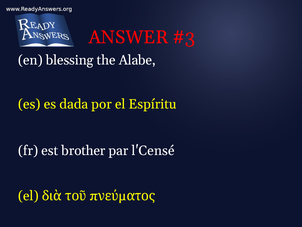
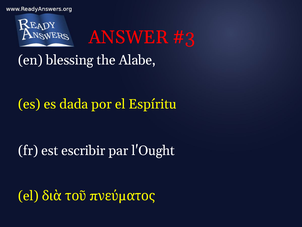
brother: brother -> escribir (83, 150)
l'Censé: l'Censé -> l'Ought (153, 150)
